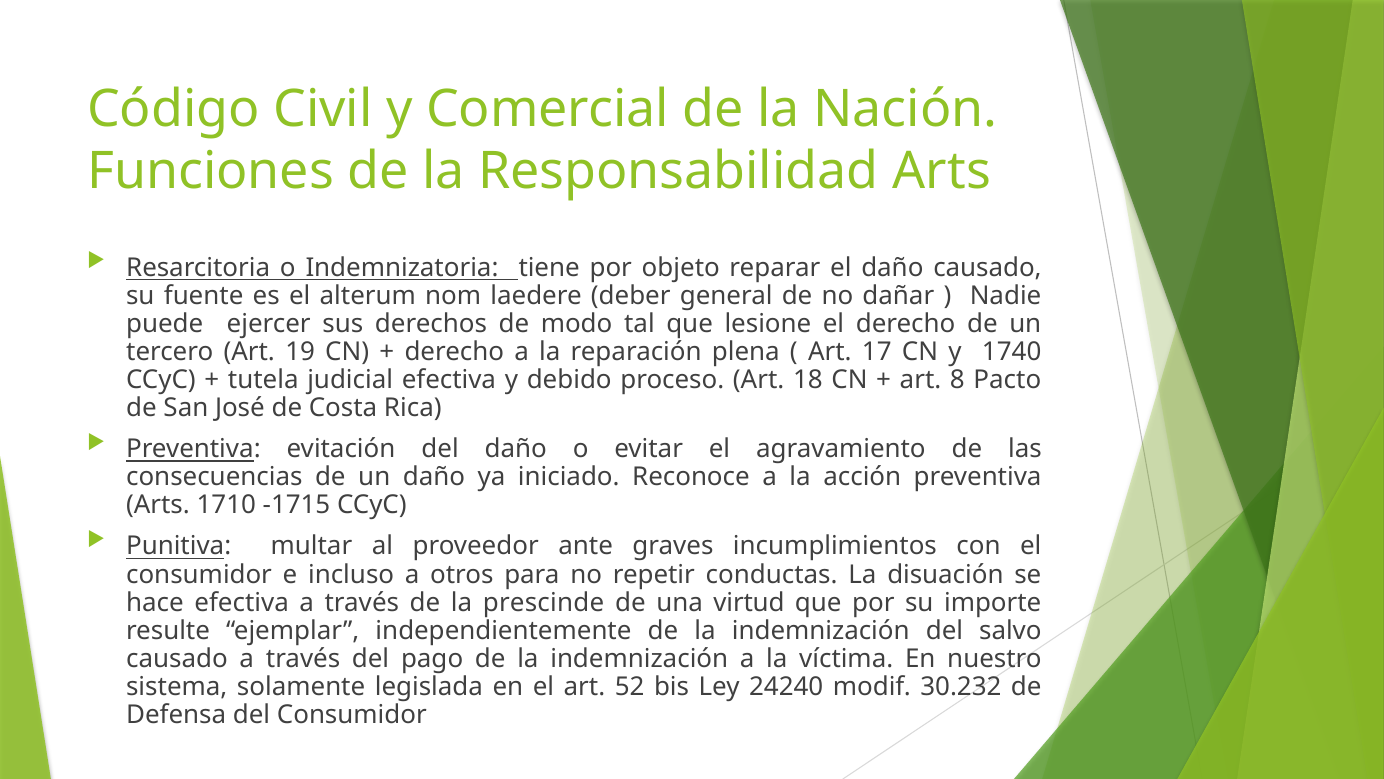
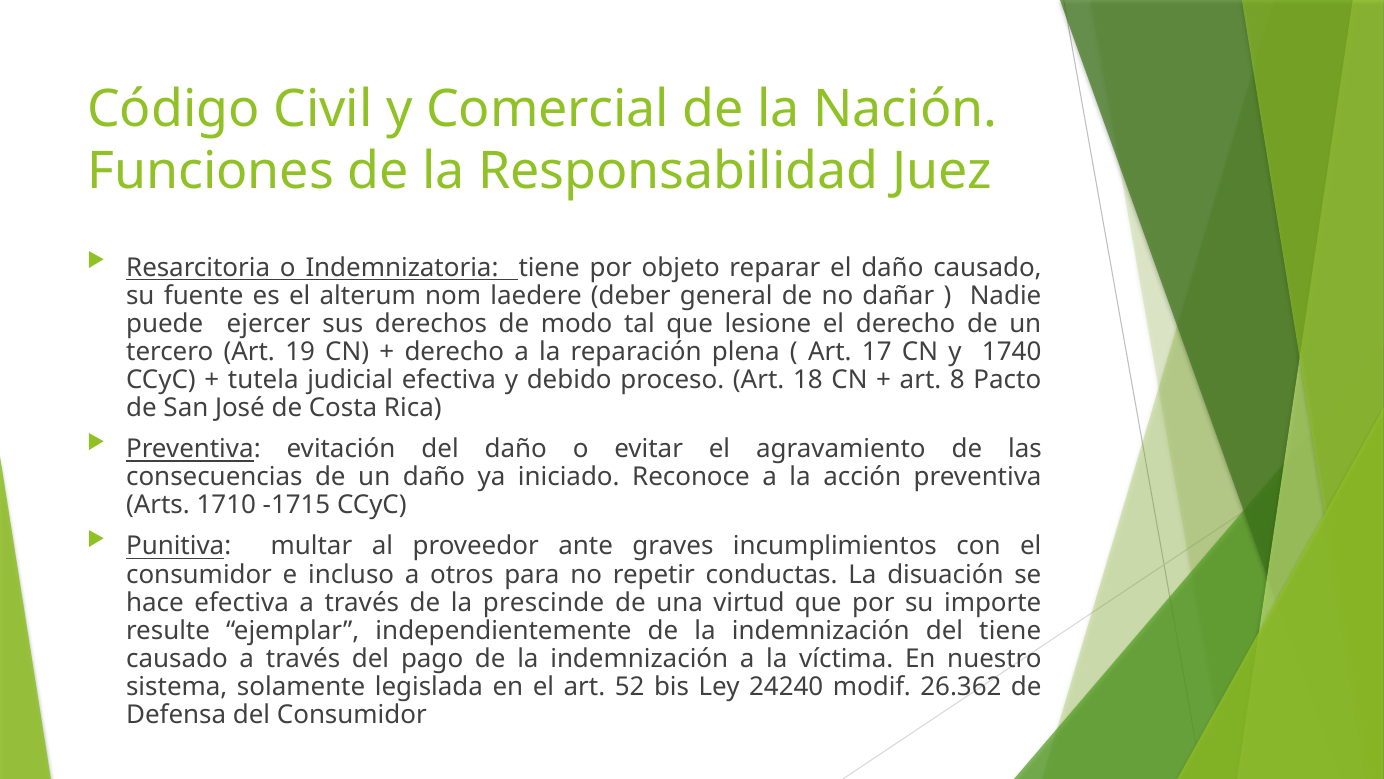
Responsabilidad Arts: Arts -> Juez (942, 171)
del salvo: salvo -> tiene (1010, 630)
30.232: 30.232 -> 26.362 (961, 686)
